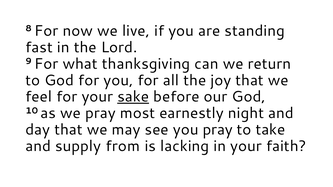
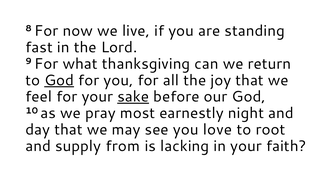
God underline: none -> present (59, 80)
you pray: pray -> love (217, 130)
take: take -> root (270, 130)
